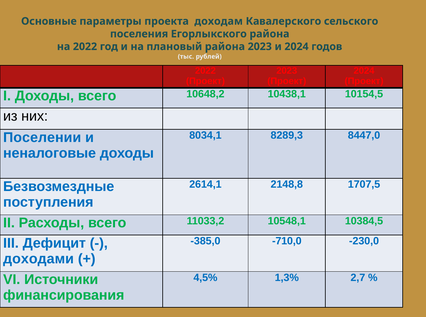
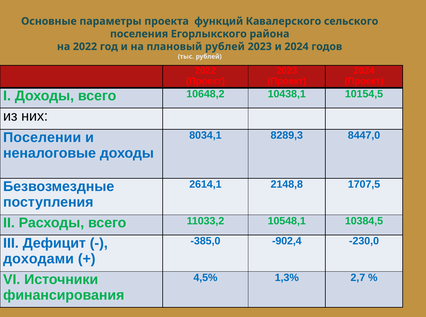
доходам: доходам -> функций (219, 21)
плановый района: района -> рублей (225, 47)
-710,0: -710,0 -> -902,4 (287, 241)
